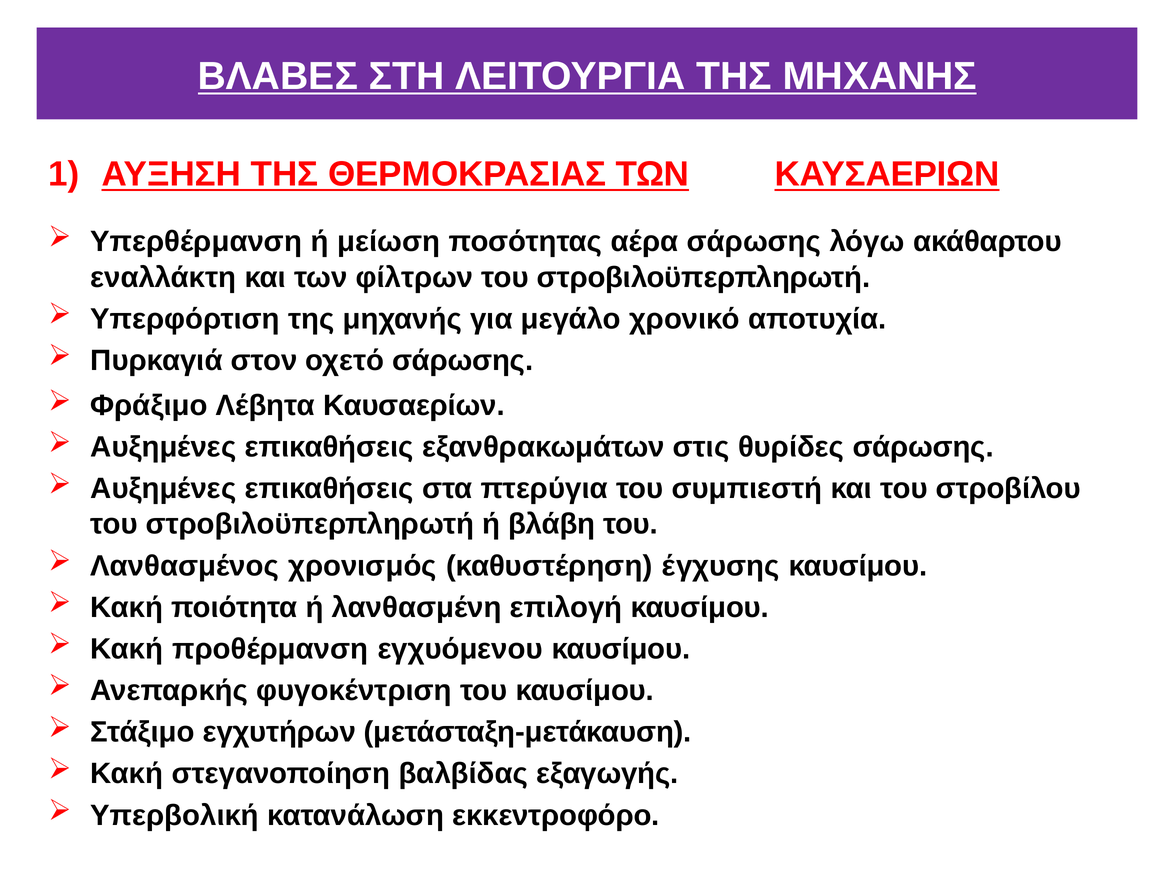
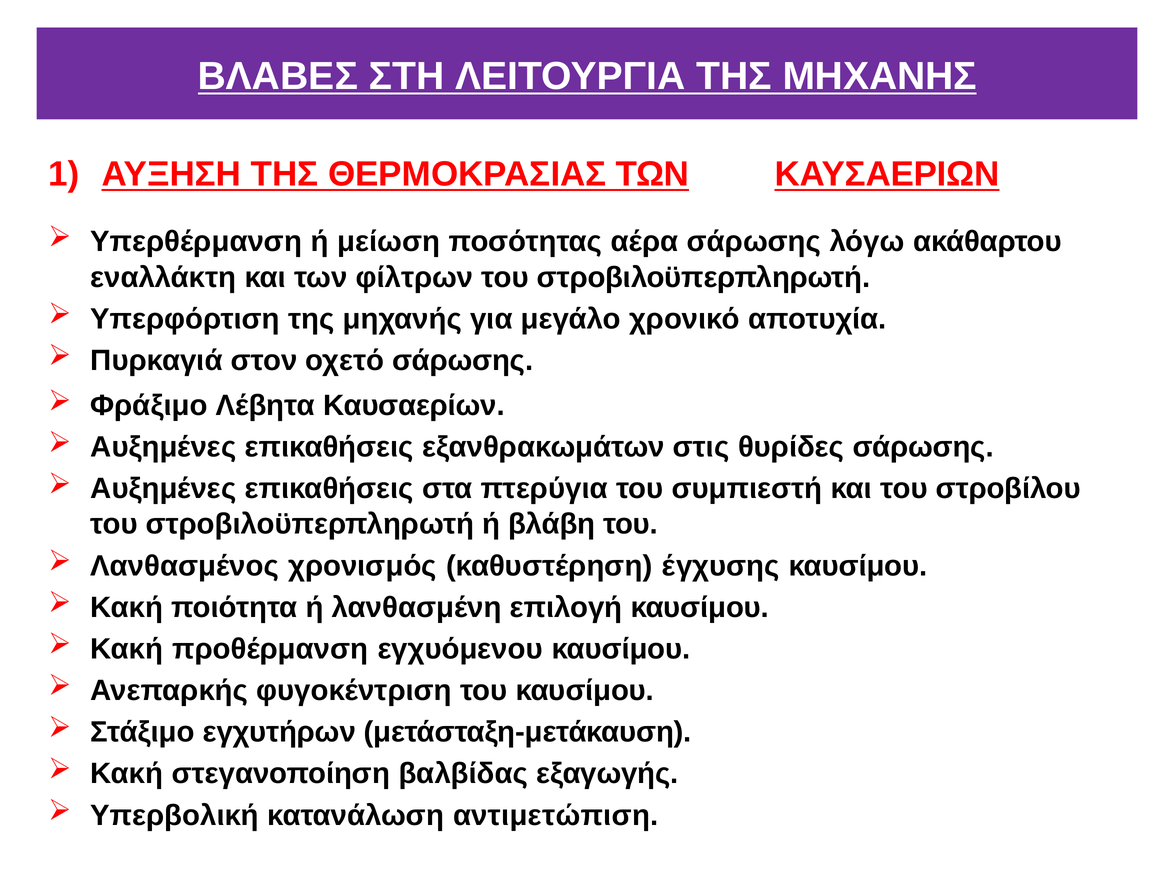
εκκεντροφόρο: εκκεντροφόρο -> αντιμετώπιση (556, 815)
